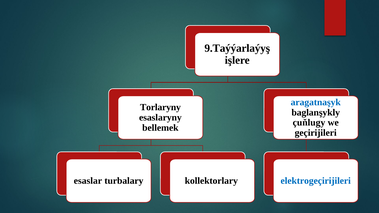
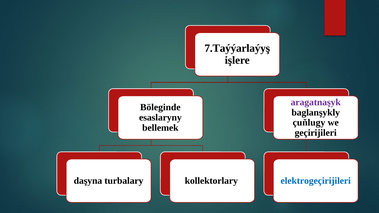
9.Taýýarlaýyş: 9.Taýýarlaýyş -> 7.Taýýarlaýyş (237, 48)
aragatnaşyk colour: blue -> purple (316, 102)
Torlaryny: Torlaryny -> Böleginde (160, 107)
esaslar: esaslar -> daşyna (88, 181)
